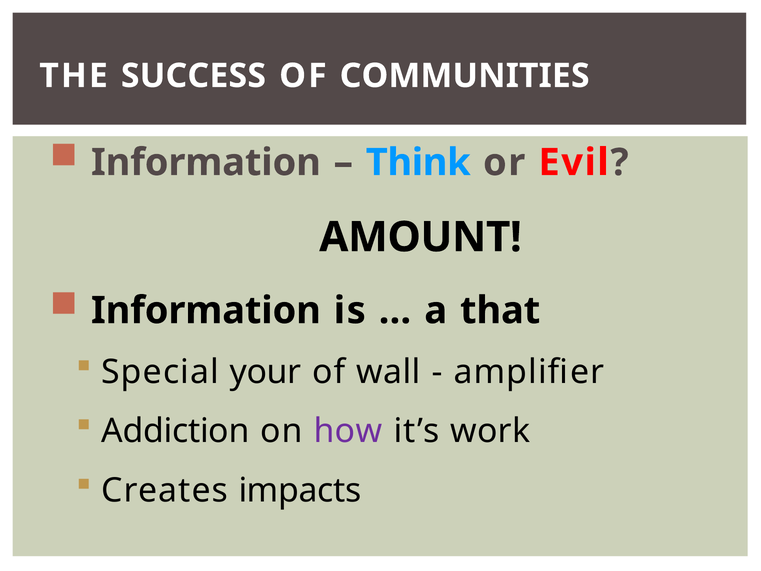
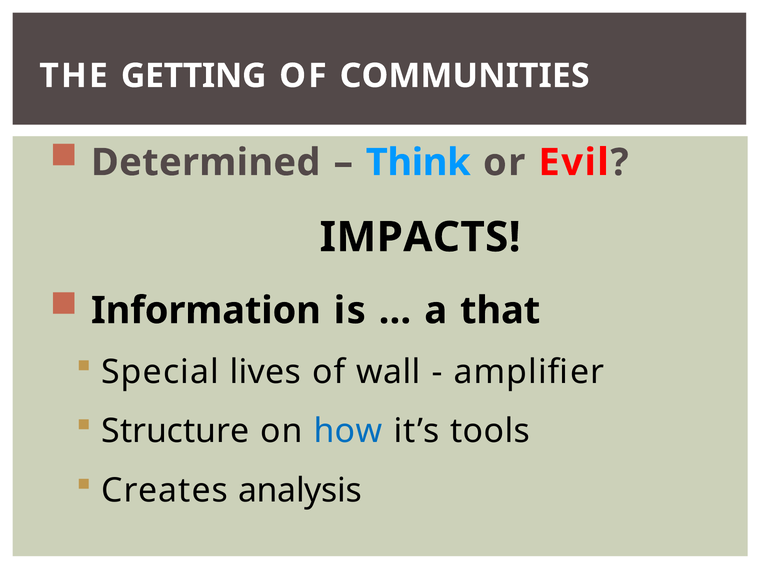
SUCCESS: SUCCESS -> GETTING (194, 76)
Information: Information -> Determined (206, 162)
AMOUNT: AMOUNT -> IMPACTS (420, 237)
your: your -> lives (265, 372)
Addiction: Addiction -> Structure (175, 431)
how colour: purple -> blue (348, 431)
work: work -> tools (490, 431)
impacts: impacts -> analysis (300, 490)
